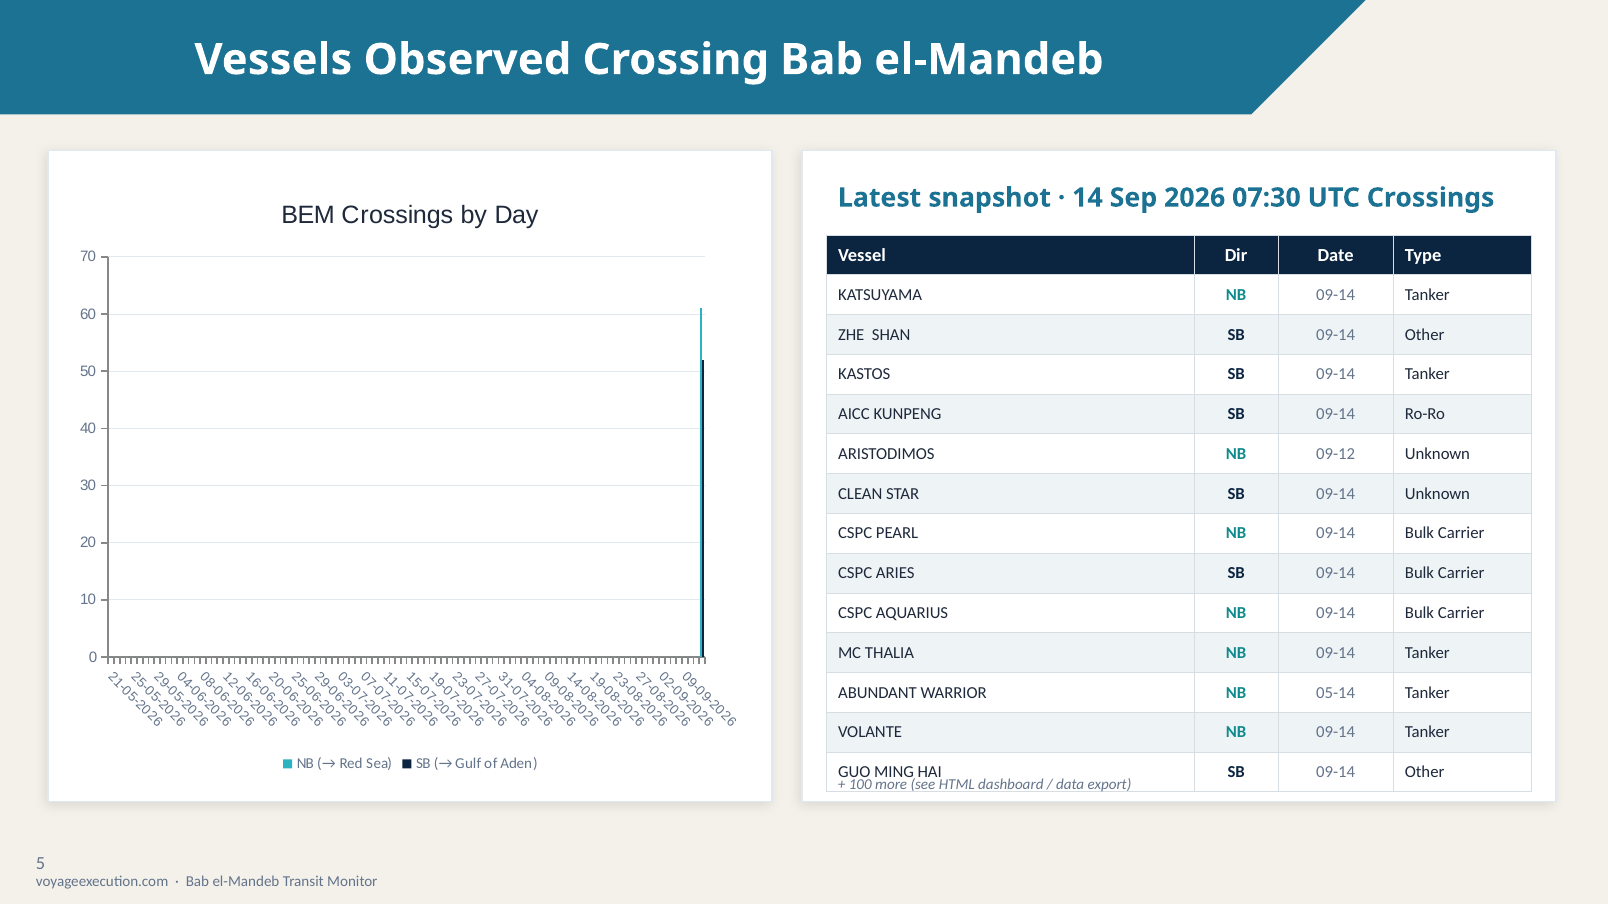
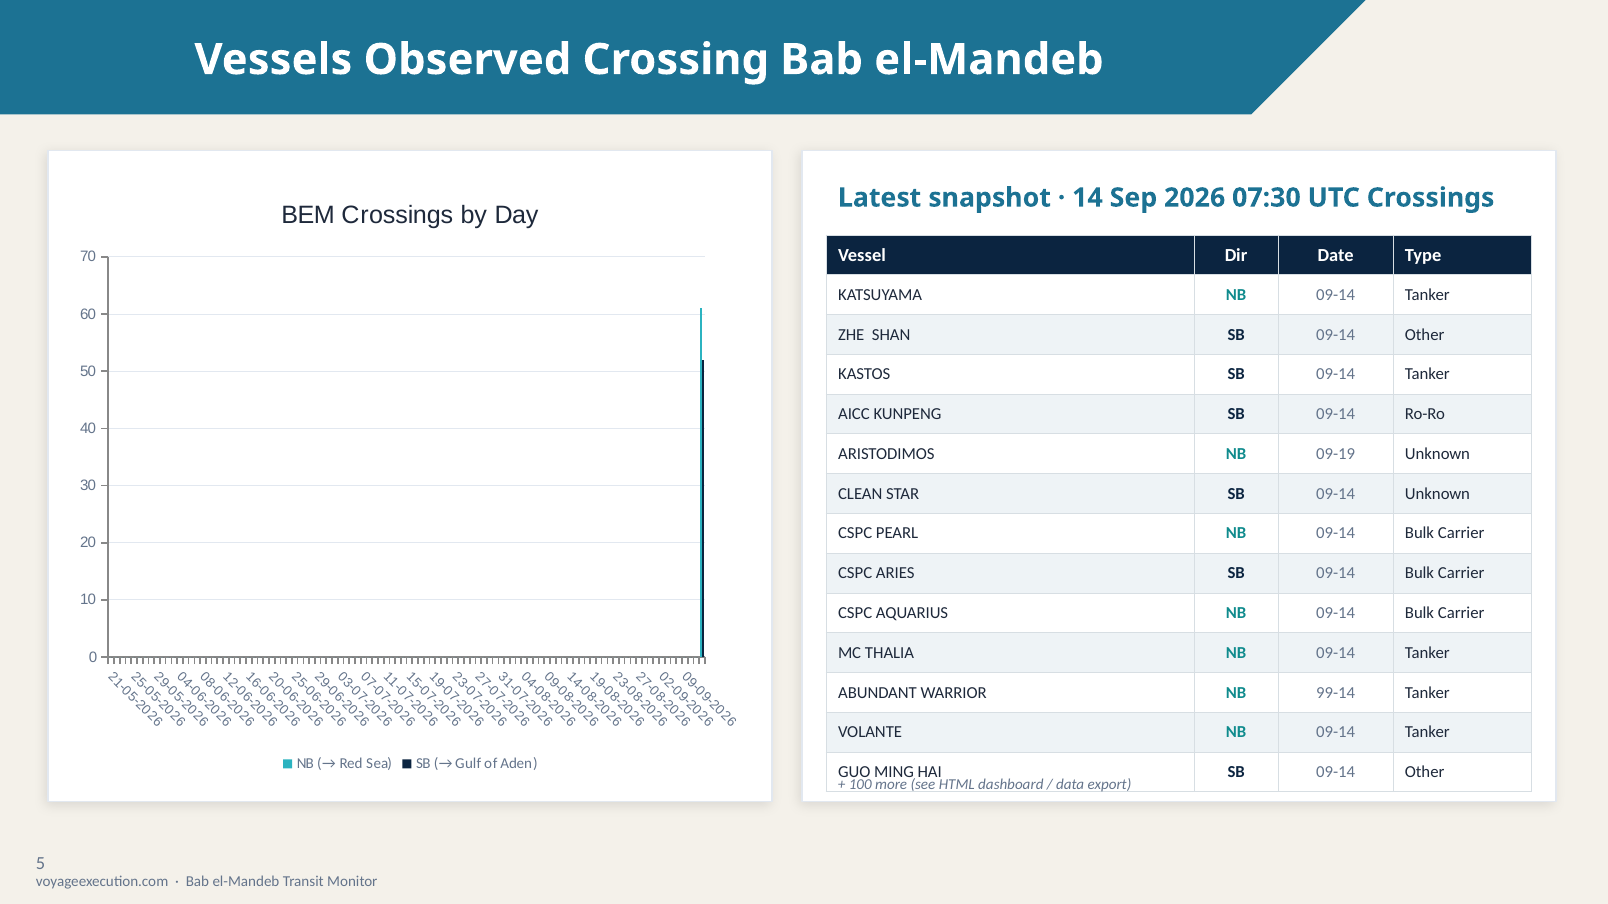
09-12: 09-12 -> 09-19 (1336, 454)
05-14: 05-14 -> 99-14 (1336, 693)
